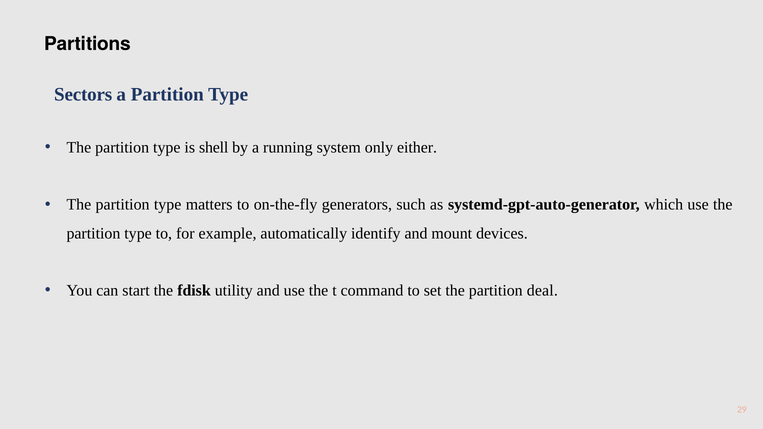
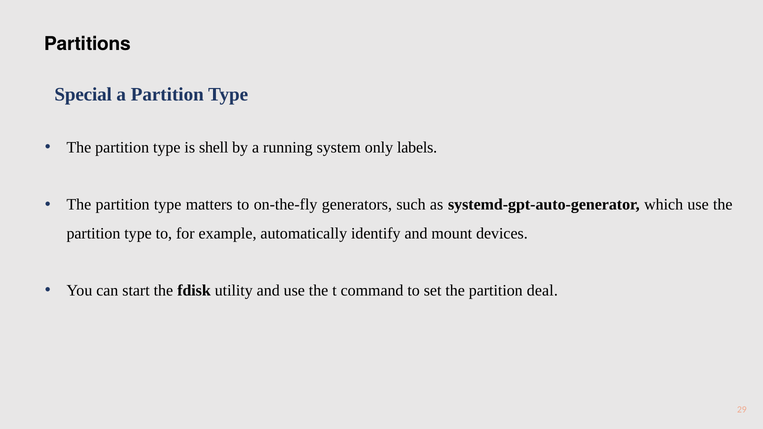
Sectors: Sectors -> Special (83, 94)
either: either -> labels (417, 148)
